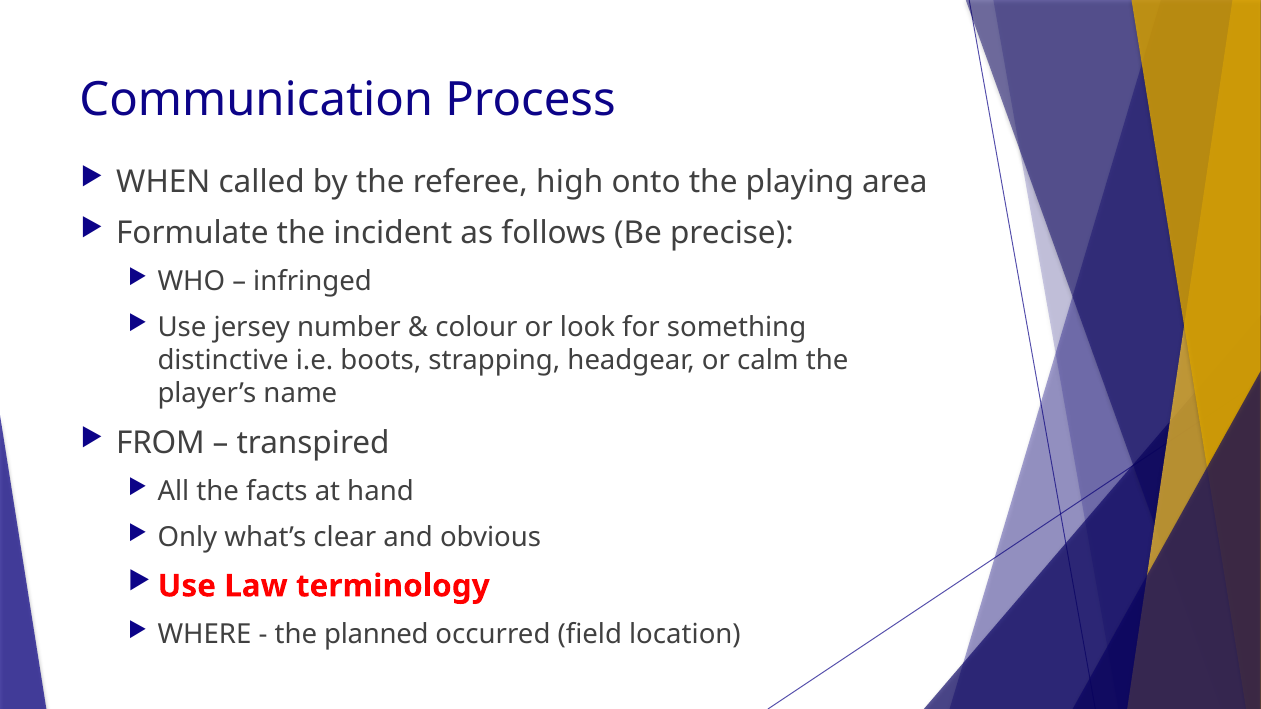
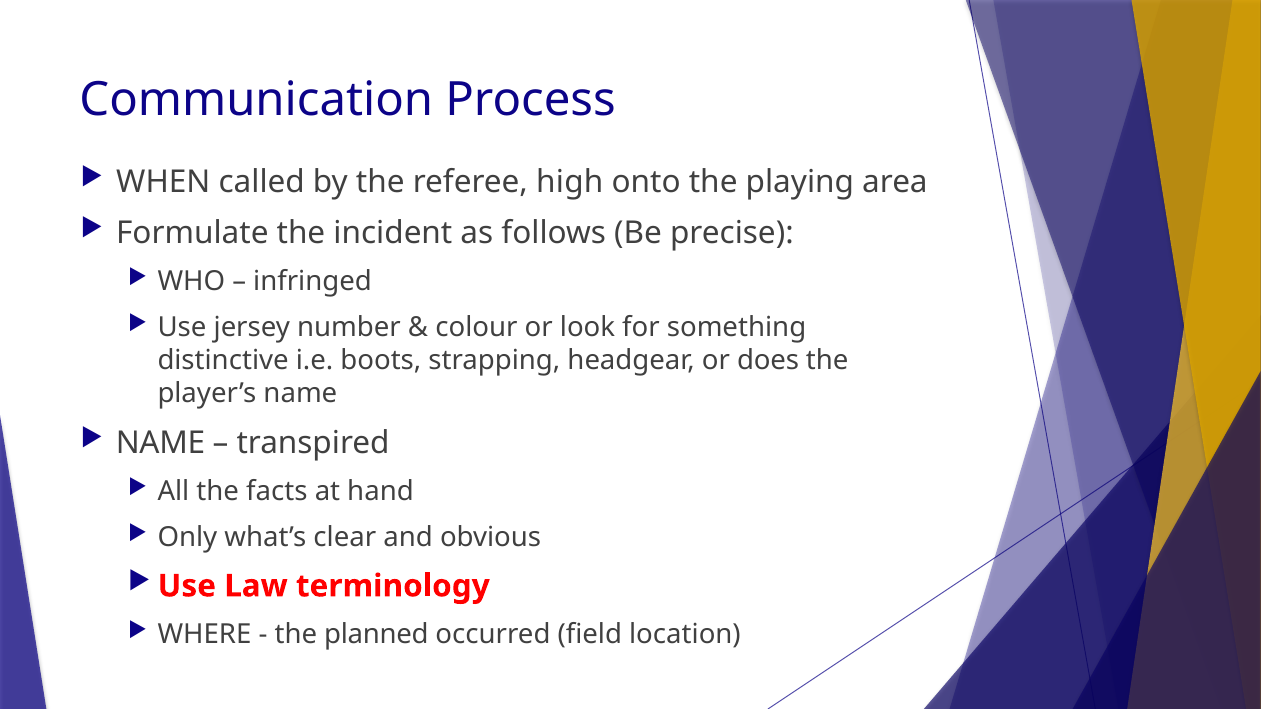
calm: calm -> does (768, 361)
FROM: FROM -> NAME (160, 443)
